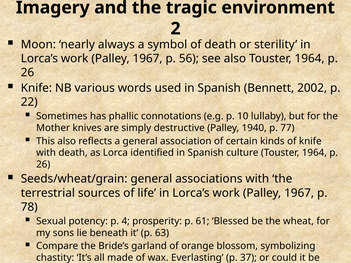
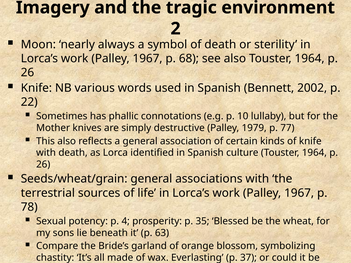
56: 56 -> 68 (189, 59)
1940: 1940 -> 1979 (254, 128)
61: 61 -> 35 (202, 221)
